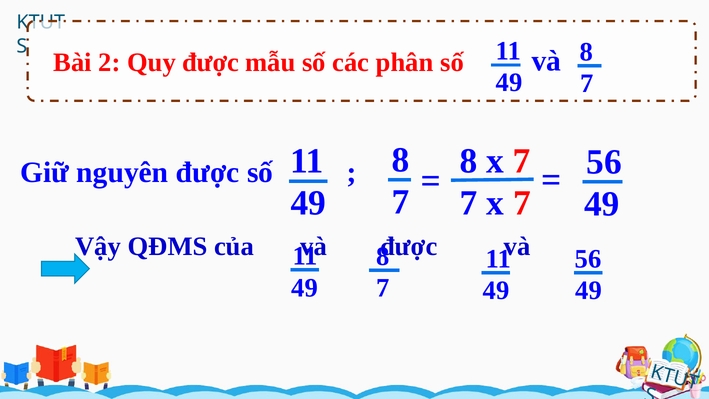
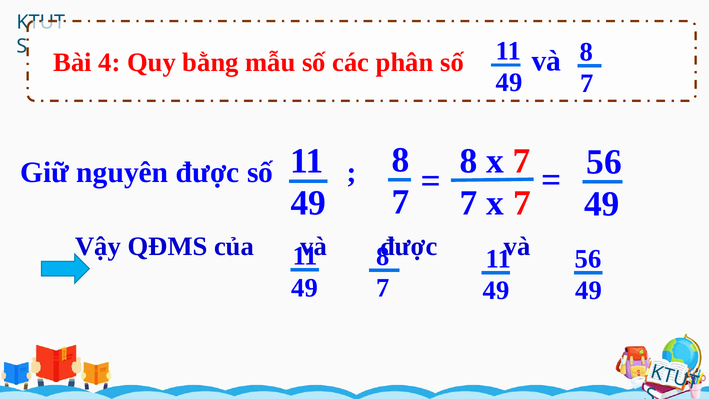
2: 2 -> 4 (109, 63)
Quy được: được -> bằng (211, 63)
